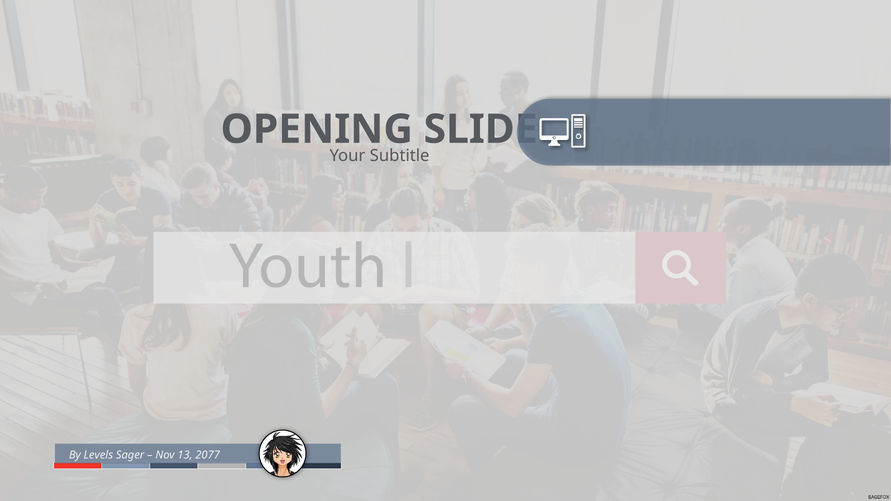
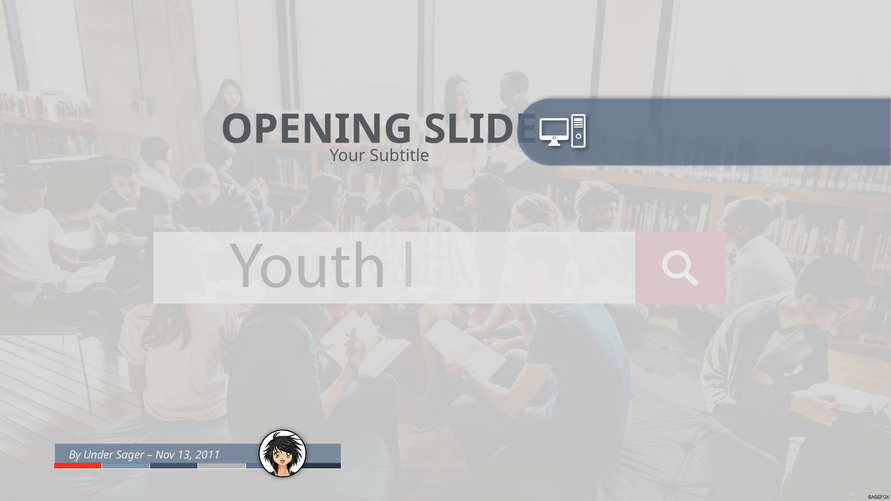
Levels: Levels -> Under (98, 455)
2077: 2077 -> 2011 (208, 455)
